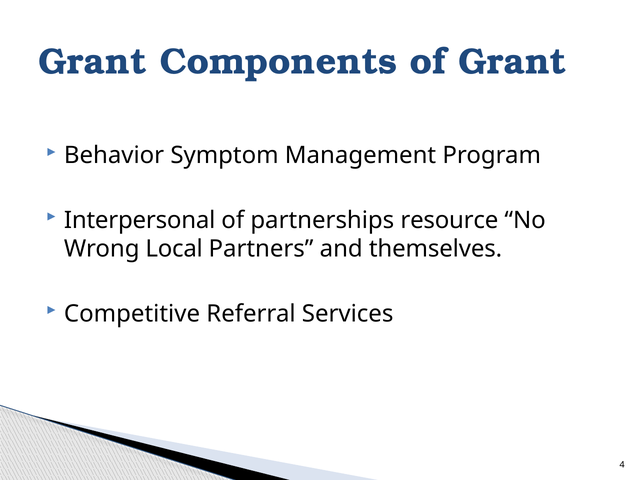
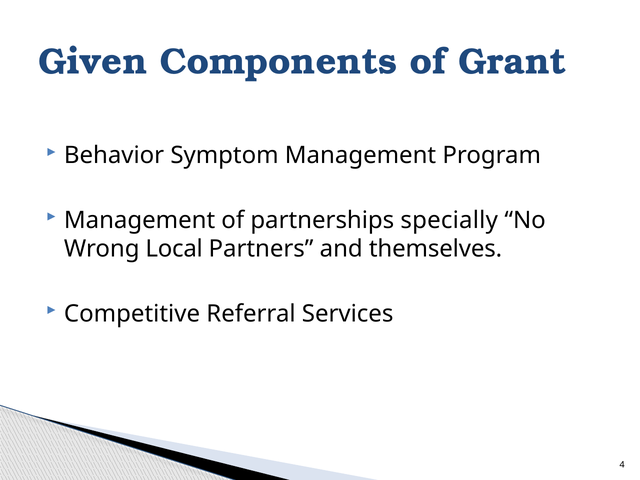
Grant: Grant -> Given (93, 62)
Interpersonal: Interpersonal -> Management (140, 220)
resource: resource -> specially (449, 220)
